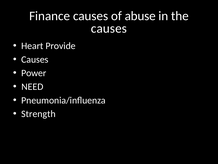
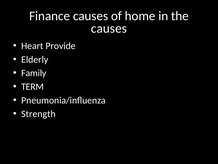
abuse: abuse -> home (140, 16)
Causes: Causes -> Elderly (35, 59)
Power: Power -> Family (34, 73)
NEED: NEED -> TERM (33, 86)
